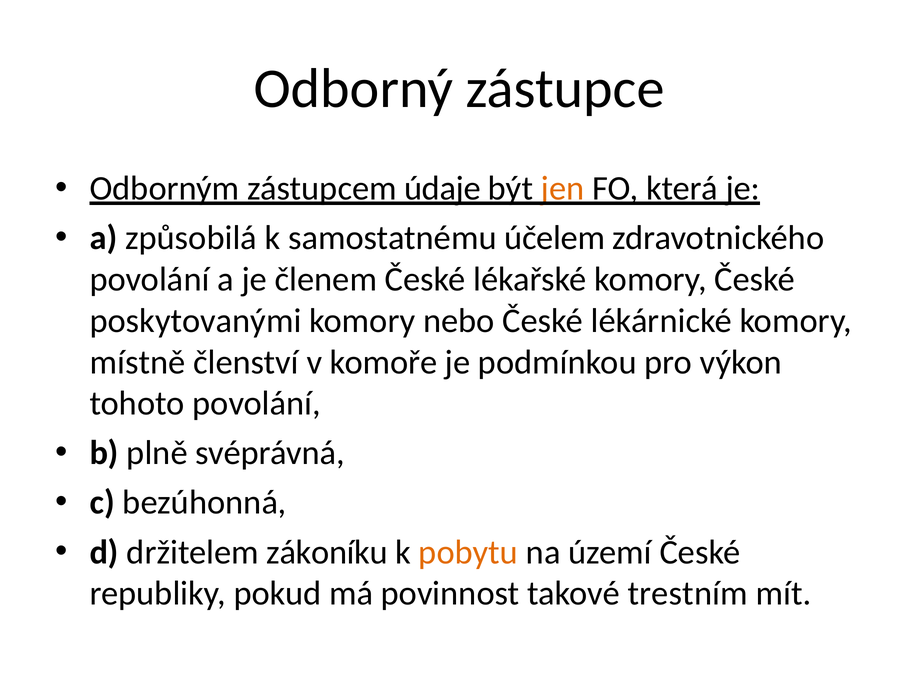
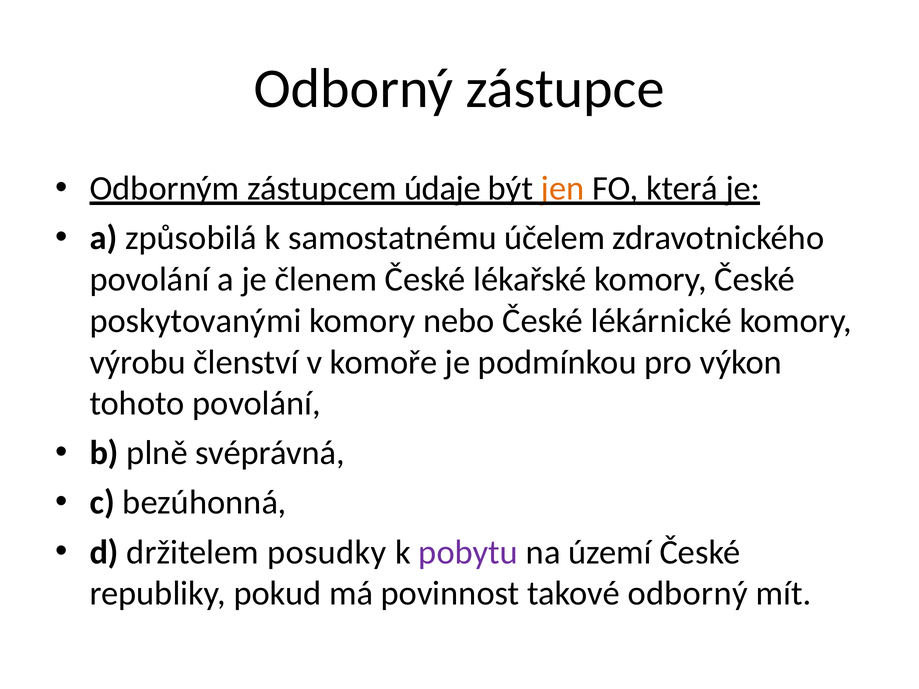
místně: místně -> výrobu (138, 362)
zákoníku: zákoníku -> posudky (327, 552)
pobytu colour: orange -> purple (468, 552)
takové trestním: trestním -> odborný (688, 594)
